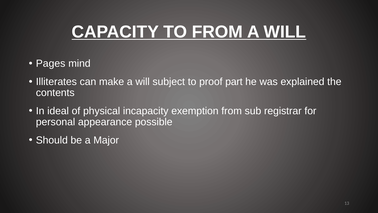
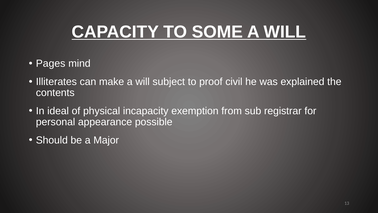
TO FROM: FROM -> SOME (217, 32)
part: part -> civil (234, 82)
